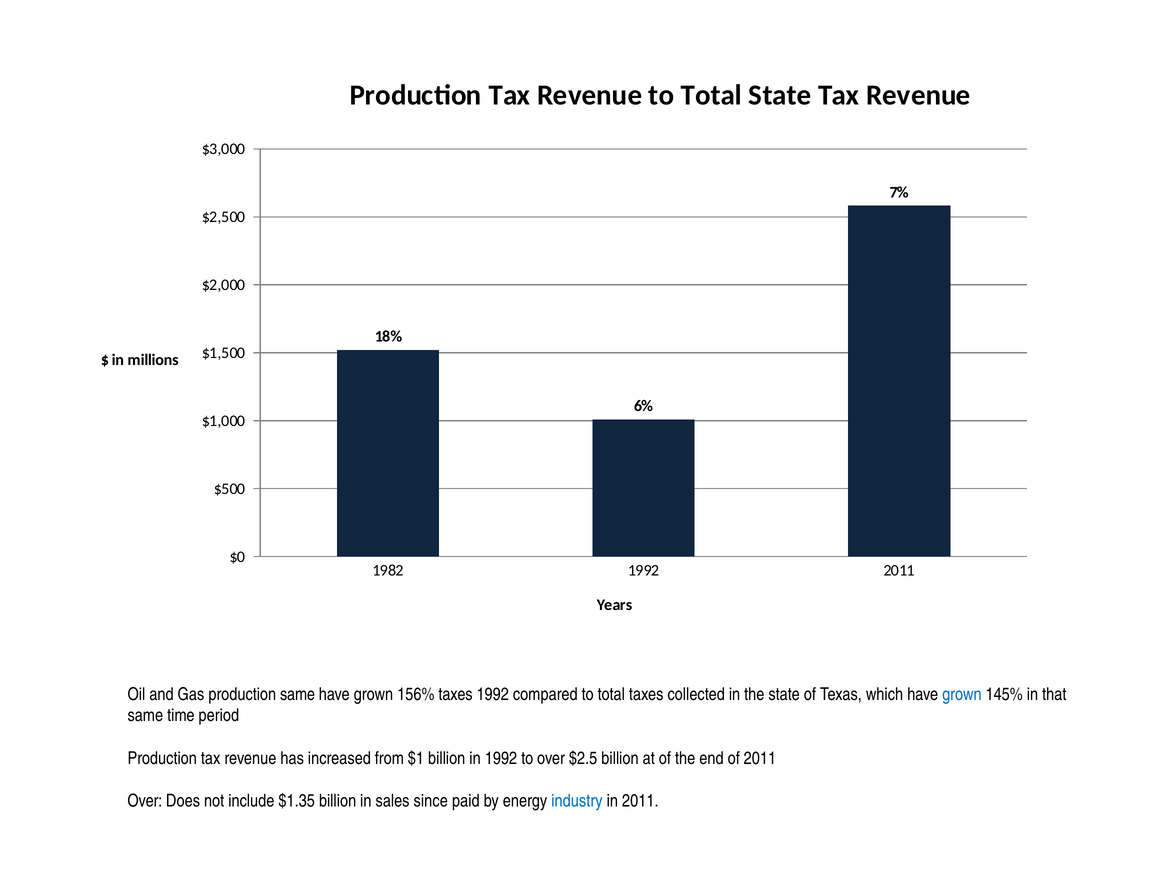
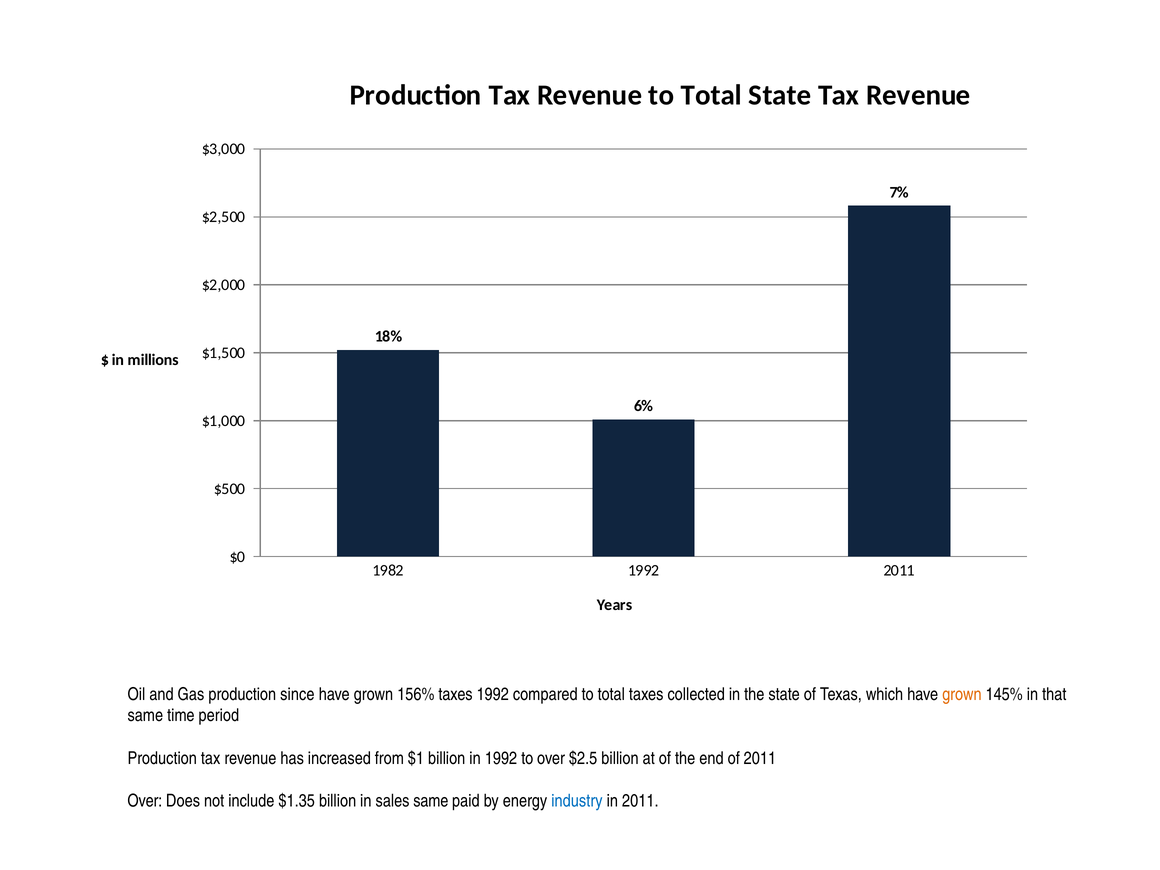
production same: same -> since (297, 694)
grown colour: blue -> orange (962, 694)
sales since: since -> same (431, 801)
